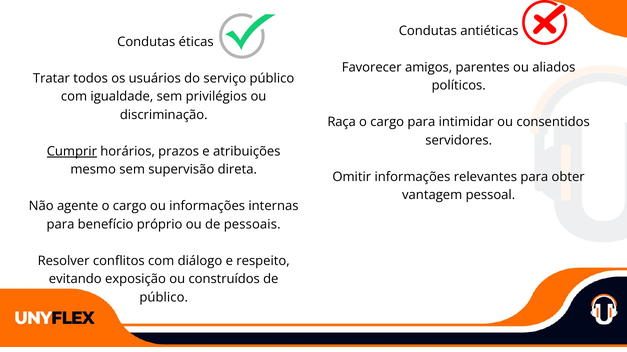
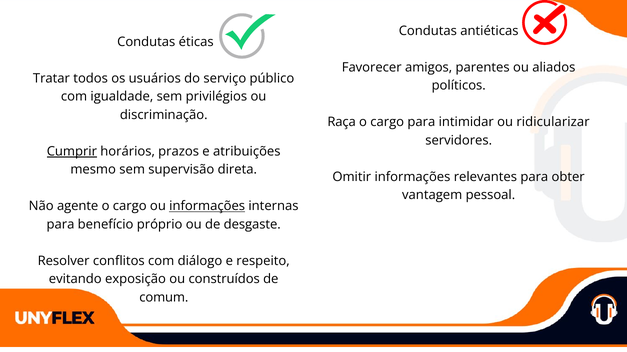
consentidos: consentidos -> ridicularizar (553, 122)
informações underline: none -> present (207, 207)
pessoais: pessoais -> desgaste (252, 225)
público: público -> comum (164, 298)
